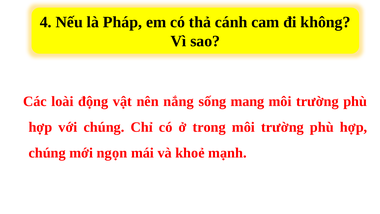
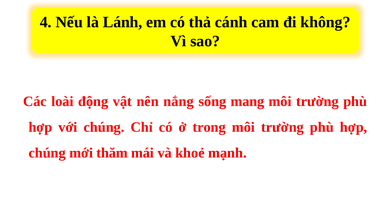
Pháp: Pháp -> Lánh (123, 22)
ngọn: ngọn -> thăm (112, 153)
